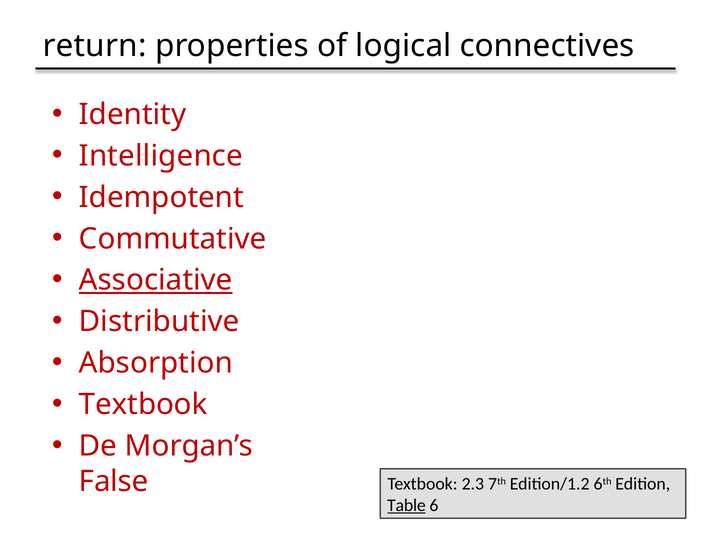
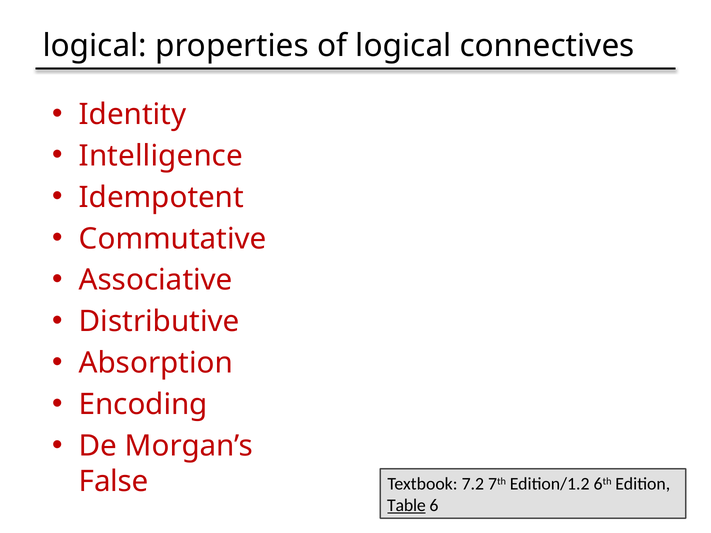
return: return -> logical (95, 46)
Associative underline: present -> none (156, 280)
Textbook: Textbook -> Encoding (143, 405)
2.3: 2.3 -> 7.2 (473, 484)
